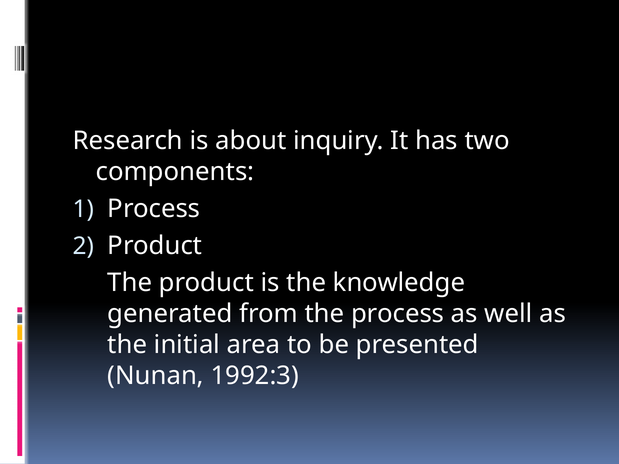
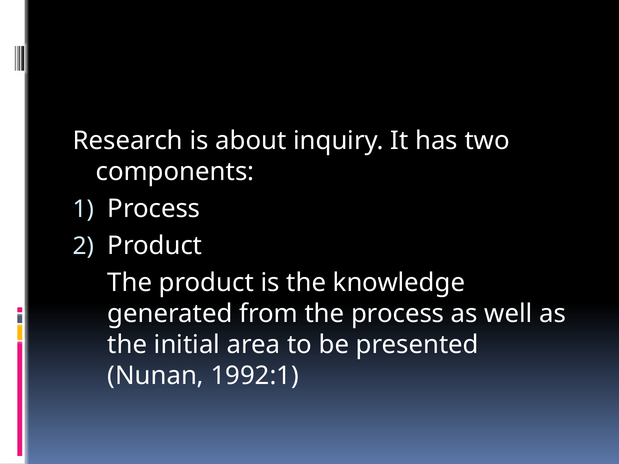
1992:3: 1992:3 -> 1992:1 (255, 376)
